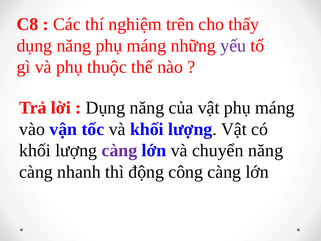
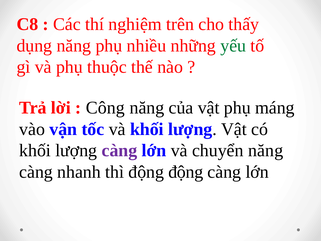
năng phụ máng: máng -> nhiều (146, 46)
yếu colour: purple -> green (233, 46)
Dụng: Dụng -> Công (105, 108)
động công: công -> động (186, 172)
